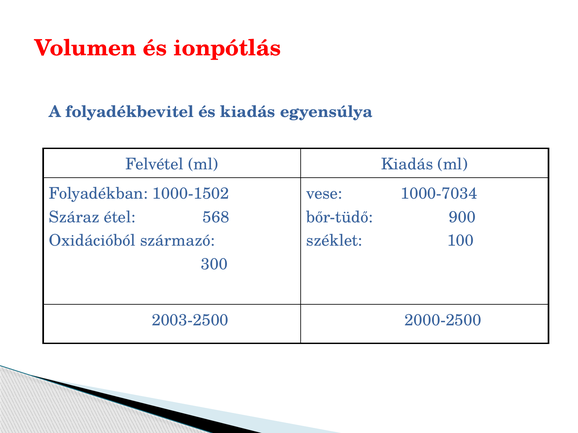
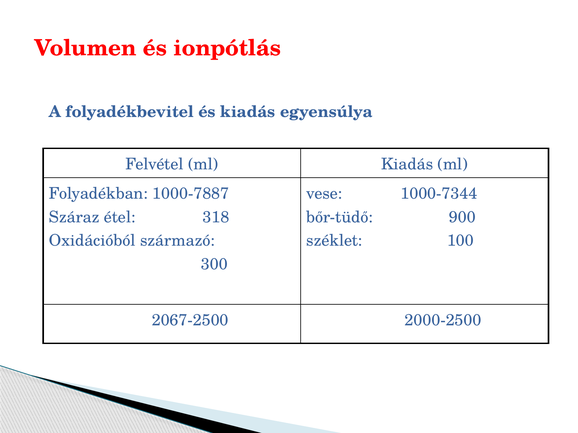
1000-1502: 1000-1502 -> 1000-7887 (191, 194)
1000-7034: 1000-7034 -> 1000-7344 (439, 194)
568: 568 -> 318 (216, 217)
2003-2500: 2003-2500 -> 2067-2500 (190, 321)
